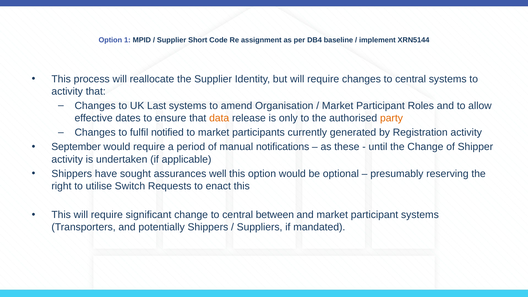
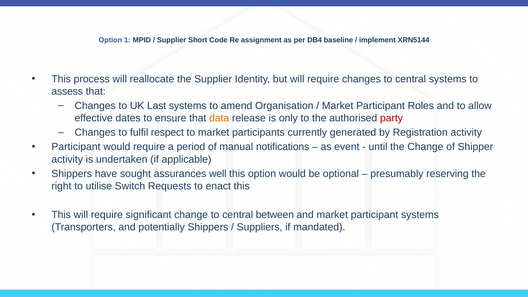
activity: activity -> assess (67, 91)
party colour: orange -> red (391, 118)
notified: notified -> respect (167, 133)
September: September -> Participant (76, 147)
these: these -> event (347, 147)
